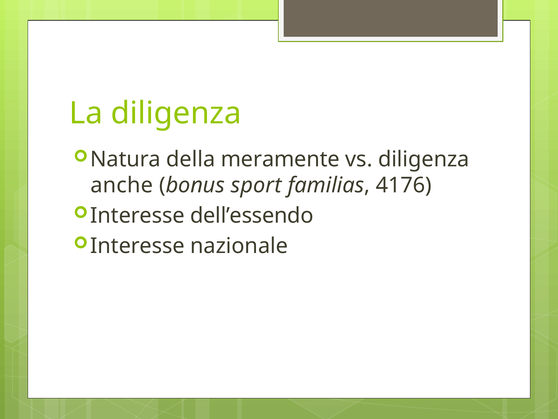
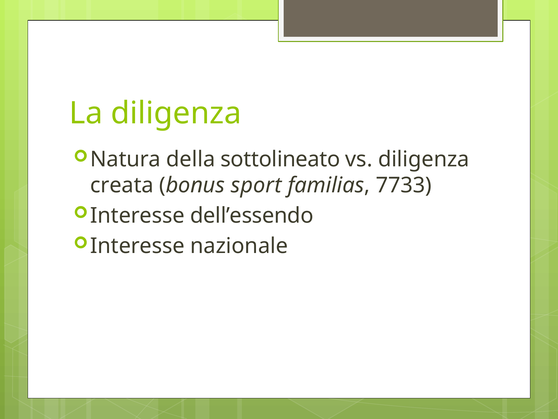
meramente: meramente -> sottolineato (280, 159)
anche: anche -> creata (122, 185)
4176: 4176 -> 7733 (404, 185)
